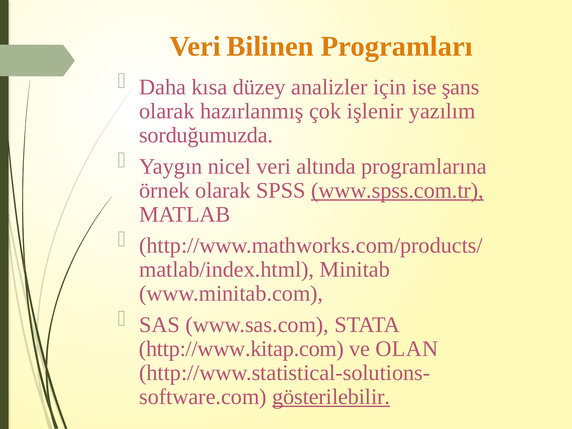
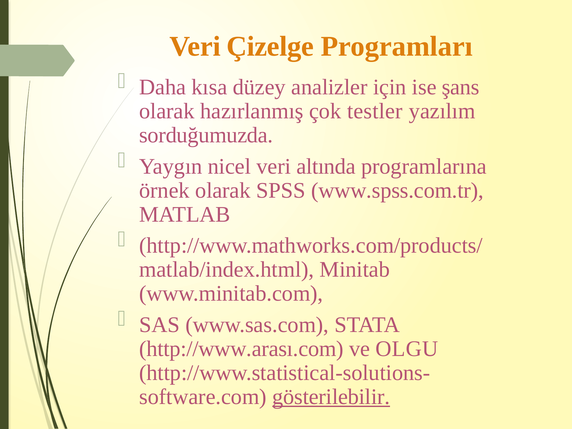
Bilinen: Bilinen -> Çizelge (270, 46)
işlenir: işlenir -> testler (375, 111)
www.spss.com.tr underline: present -> none (397, 190)
http://www.kitap.com: http://www.kitap.com -> http://www.arası.com (241, 349)
OLAN: OLAN -> OLGU (407, 349)
